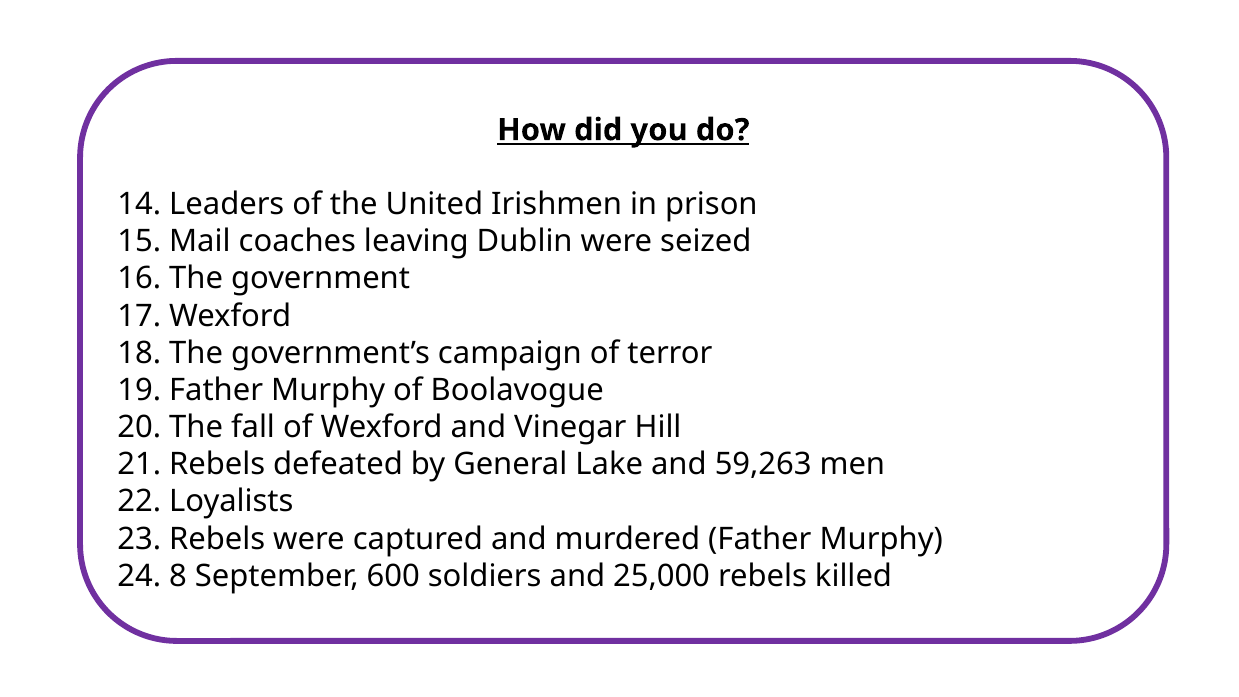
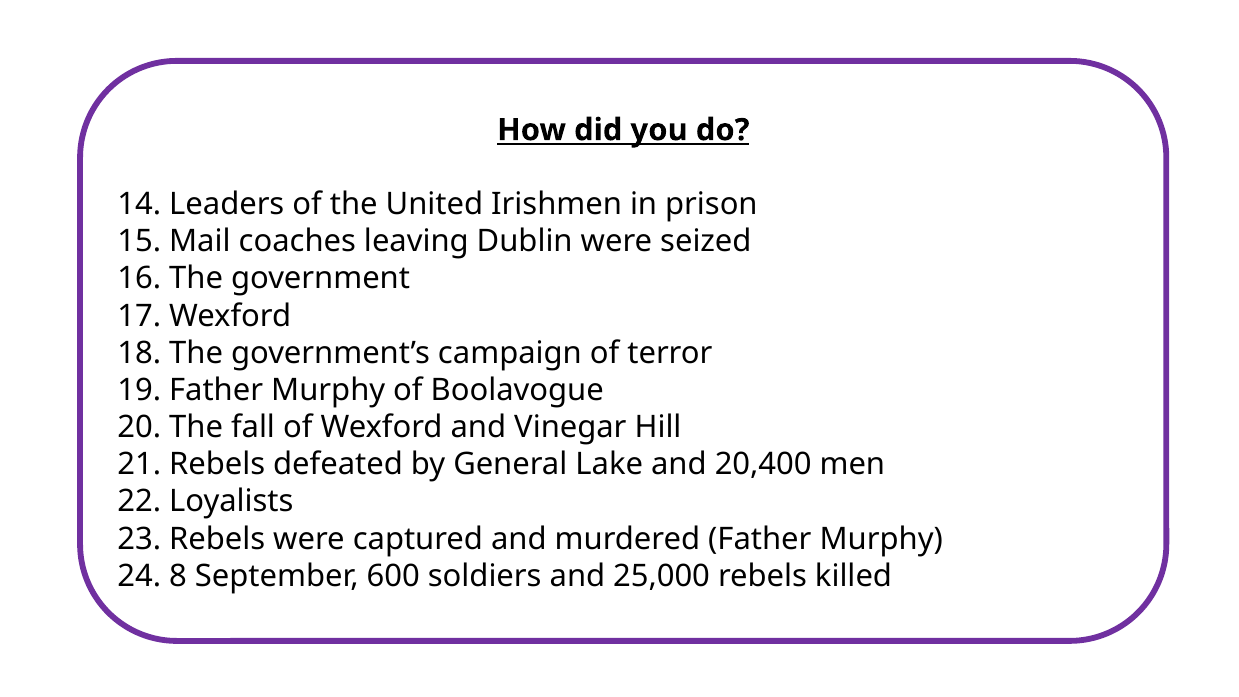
59,263: 59,263 -> 20,400 (763, 465)
